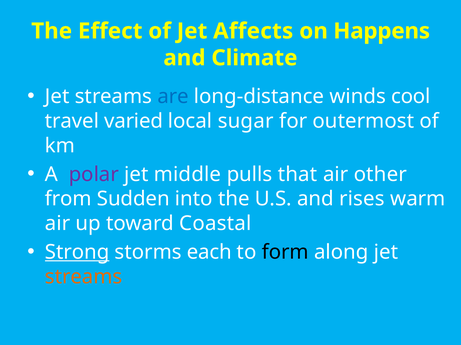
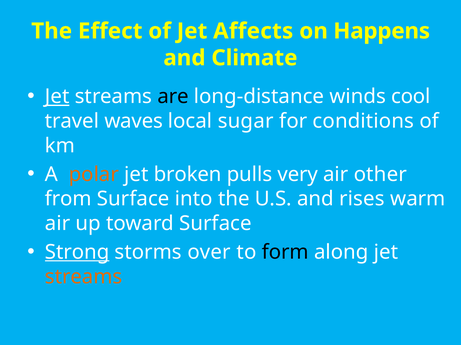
Jet underline: none -> present (57, 97)
are colour: blue -> black (173, 97)
varied: varied -> waves (134, 121)
outermost: outermost -> conditions (363, 121)
polar colour: purple -> orange (94, 175)
middle: middle -> broken (188, 175)
that: that -> very (298, 175)
from Sudden: Sudden -> Surface (133, 199)
toward Coastal: Coastal -> Surface (215, 224)
each: each -> over (209, 253)
